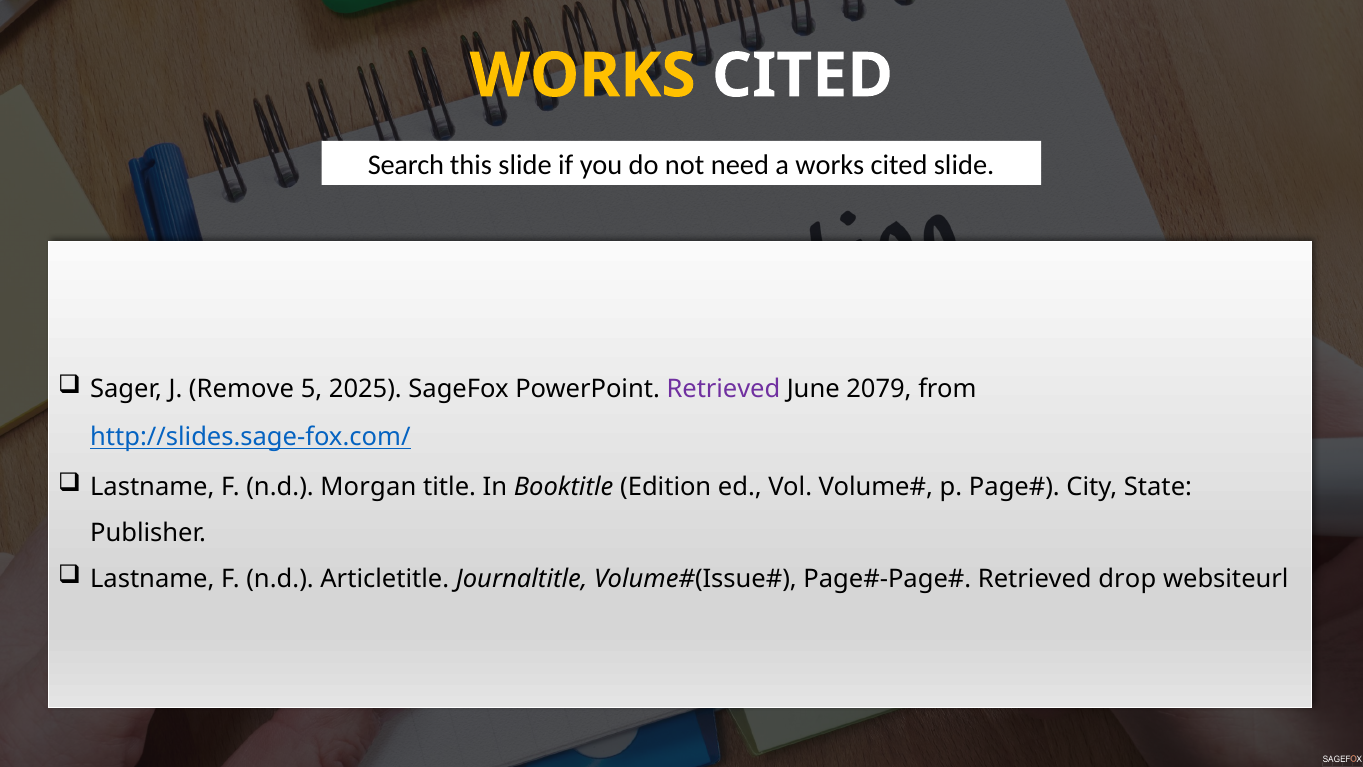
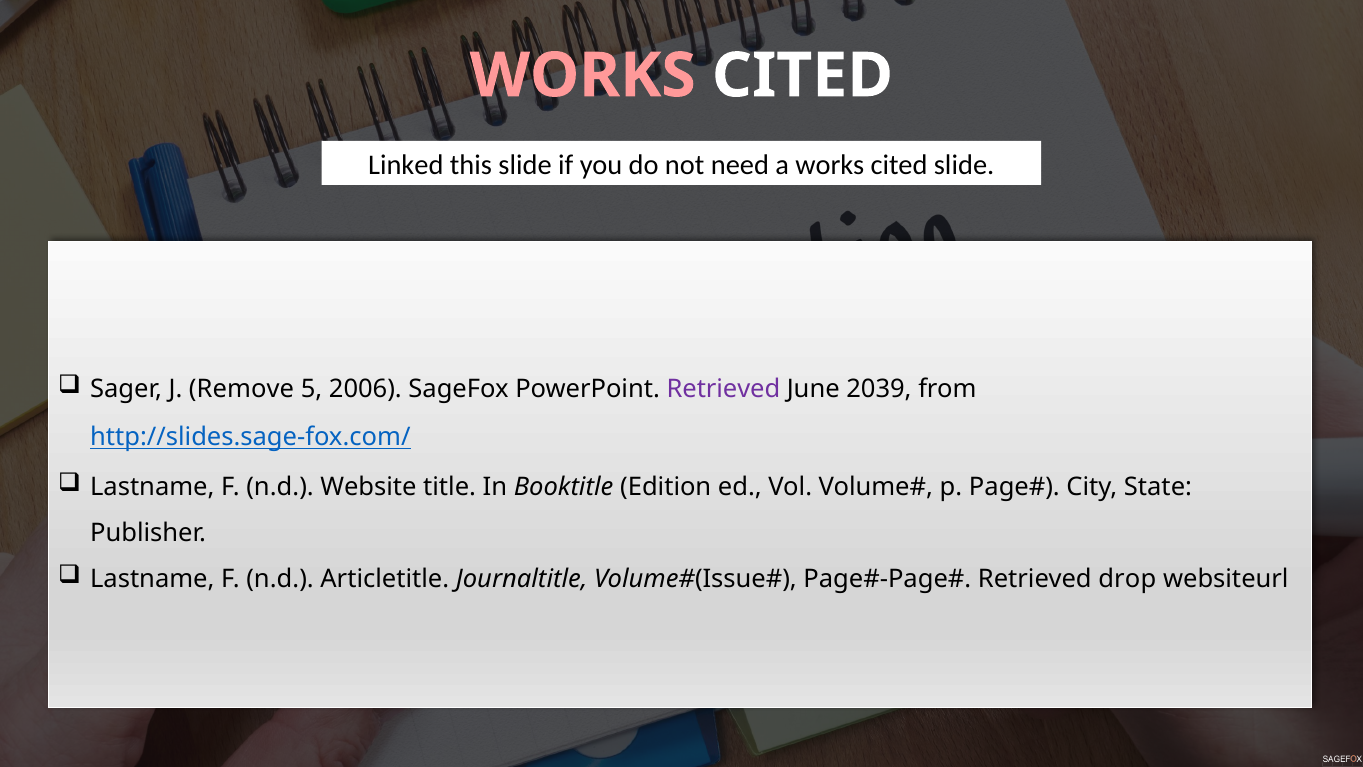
WORKS colour: yellow -> pink (583, 76)
Search: Search -> Linked (406, 165)
2025: 2025 -> 2006 (365, 389)
2079: 2079 -> 2039 (879, 389)
Morgan: Morgan -> Website (368, 487)
